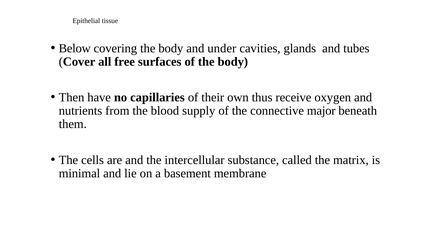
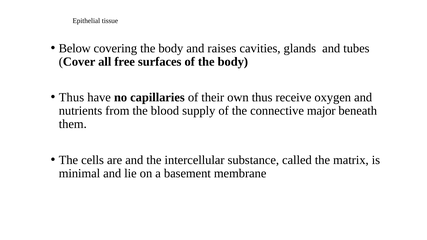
under: under -> raises (222, 48)
Then: Then -> Thus (71, 97)
